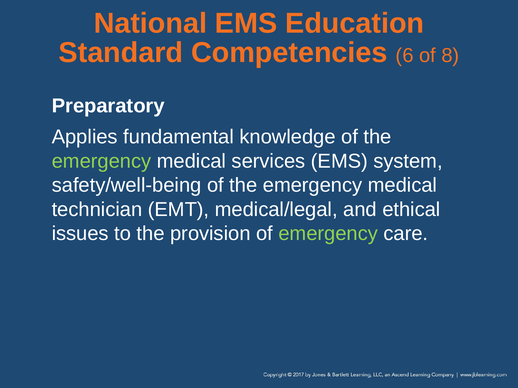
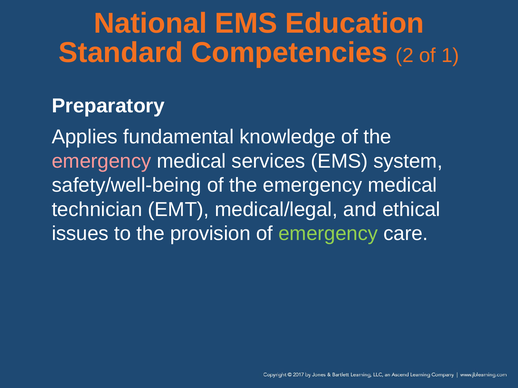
6: 6 -> 2 (405, 56)
8: 8 -> 1 (450, 56)
emergency colour: light green -> pink (102, 161)
